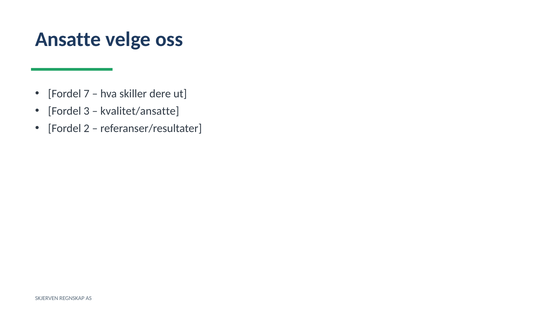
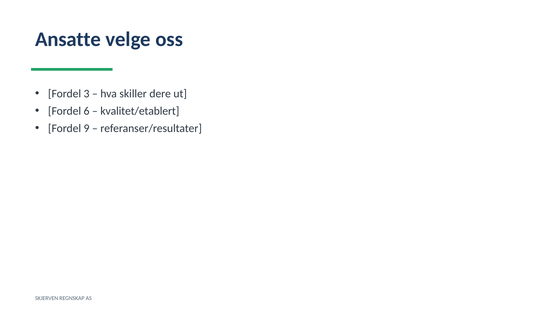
7: 7 -> 3 (87, 93)
3: 3 -> 6 (87, 111)
kvalitet/ansatte: kvalitet/ansatte -> kvalitet/etablert (140, 111)
2: 2 -> 9 (87, 128)
